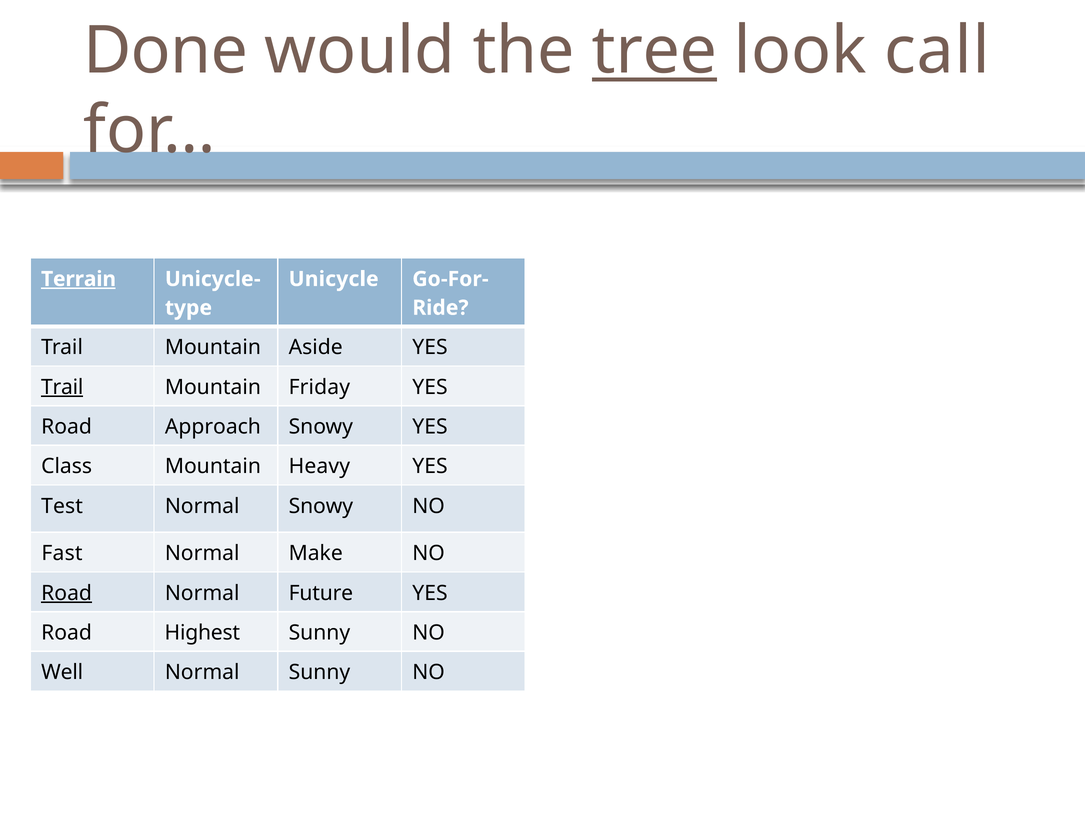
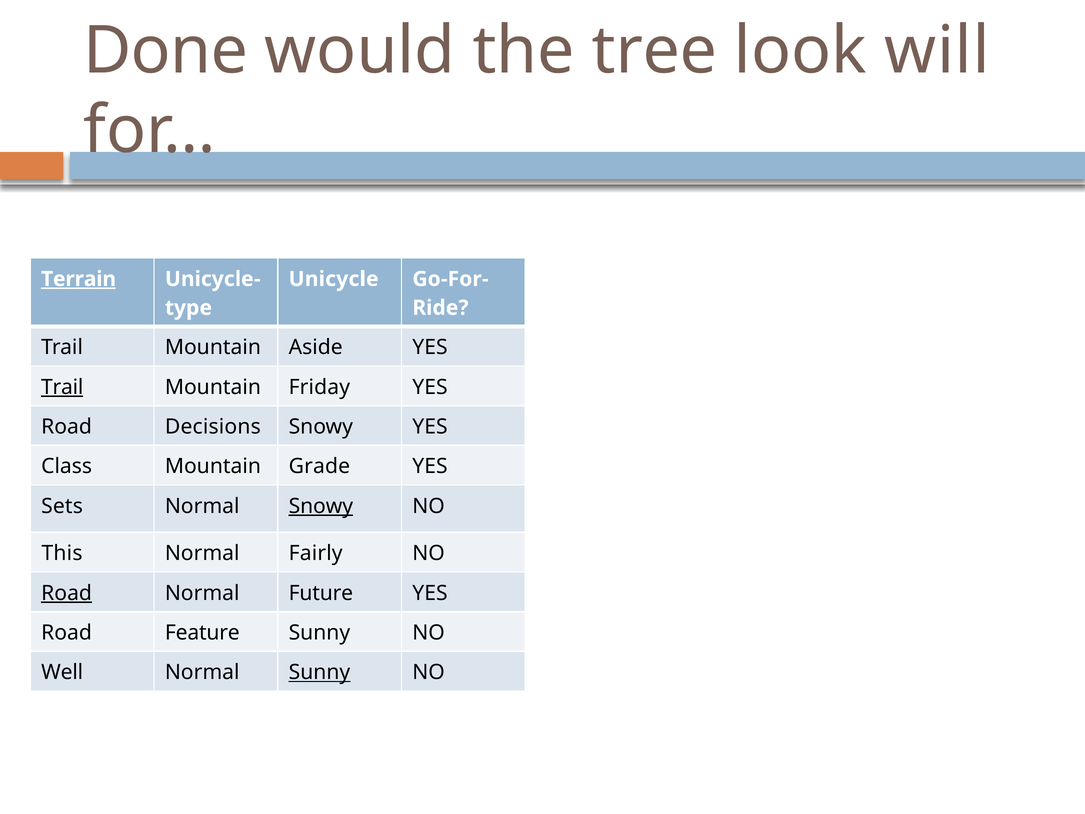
tree underline: present -> none (655, 51)
call: call -> will (937, 51)
Approach: Approach -> Decisions (213, 427)
Heavy: Heavy -> Grade (319, 466)
Test: Test -> Sets (62, 506)
Snowy underline: none -> present (321, 506)
Fast: Fast -> This (62, 553)
Make: Make -> Fairly (316, 553)
Highest: Highest -> Feature (202, 633)
Sunny underline: none -> present (319, 672)
